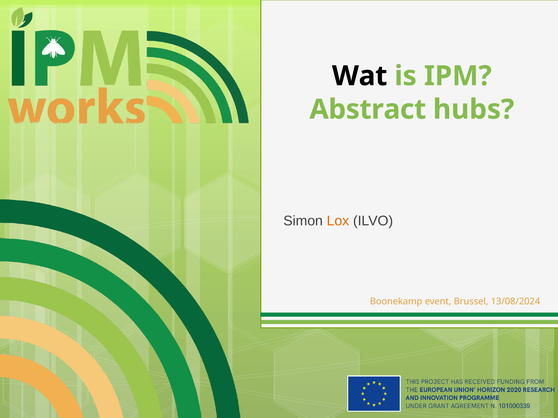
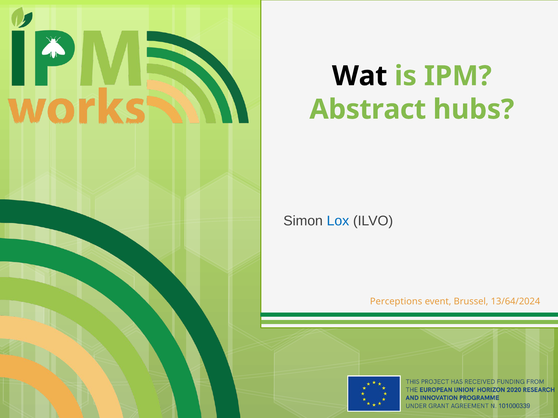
Lox colour: orange -> blue (338, 221)
Boonekamp: Boonekamp -> Perceptions (396, 302)
13/08/2024: 13/08/2024 -> 13/64/2024 (515, 302)
